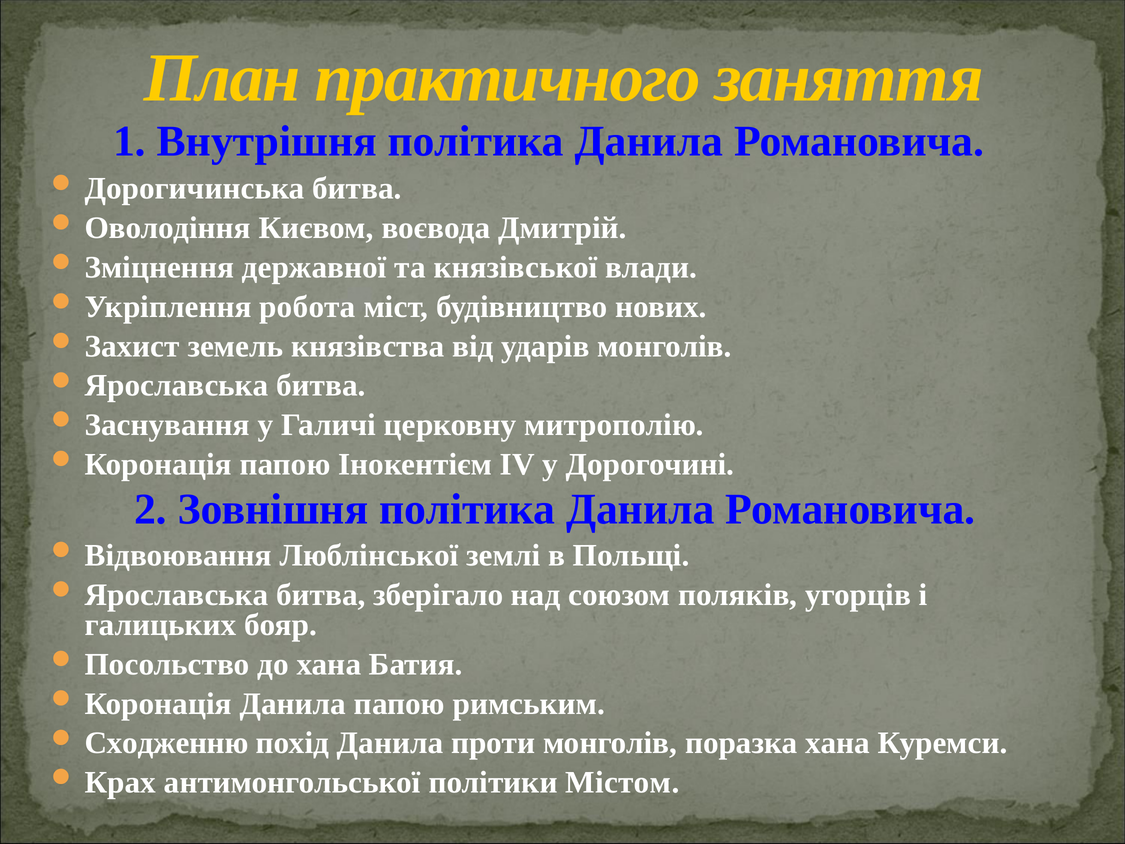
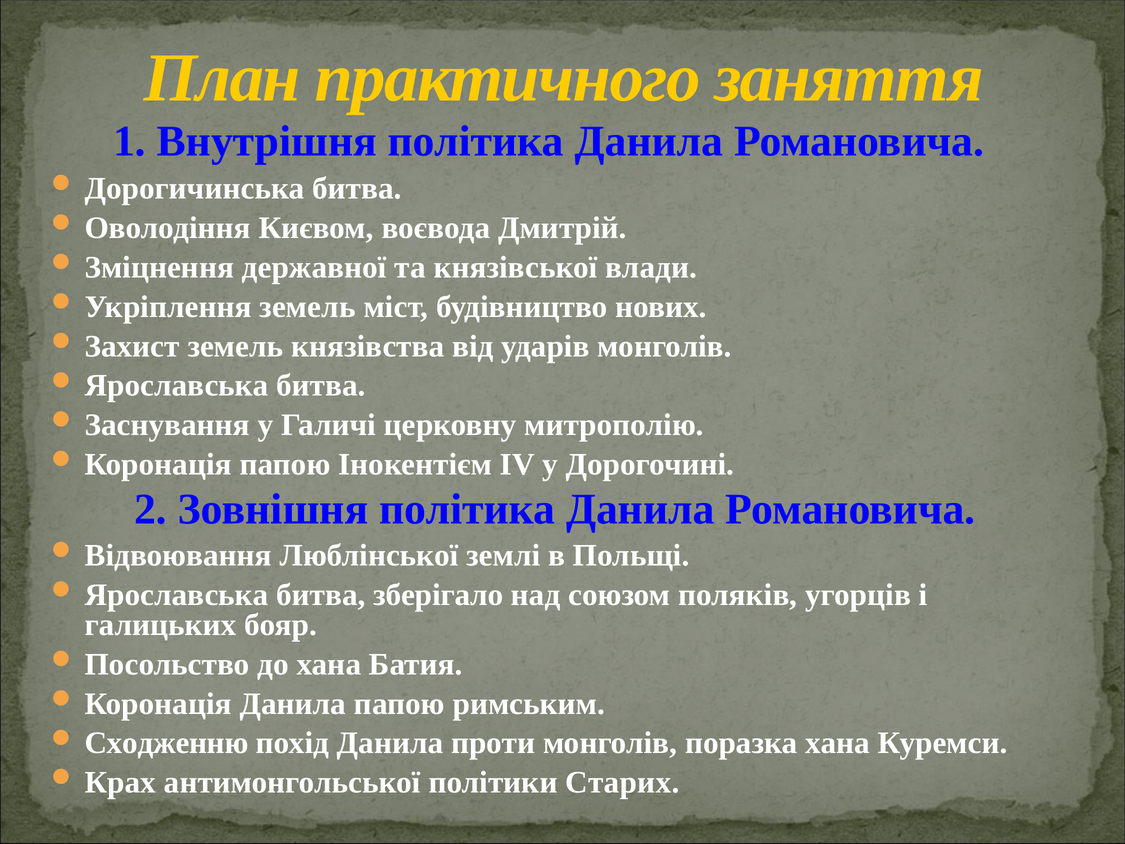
Укріплення робота: робота -> земель (307, 307)
Містом: Містом -> Старих (622, 782)
